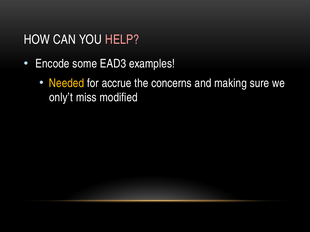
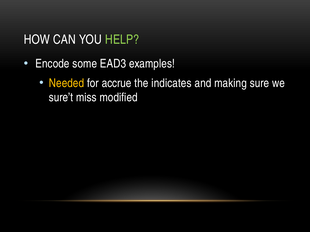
HELP colour: pink -> light green (122, 40)
concerns: concerns -> indicates (171, 83)
only’t: only’t -> sure’t (61, 98)
